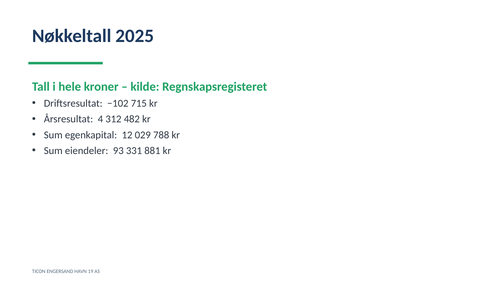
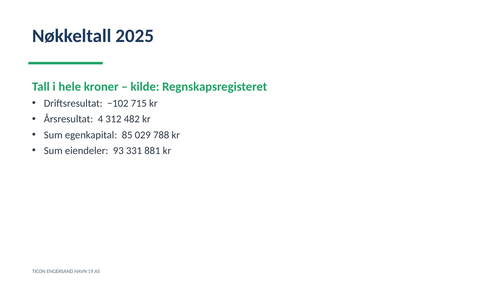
12: 12 -> 85 (127, 135)
